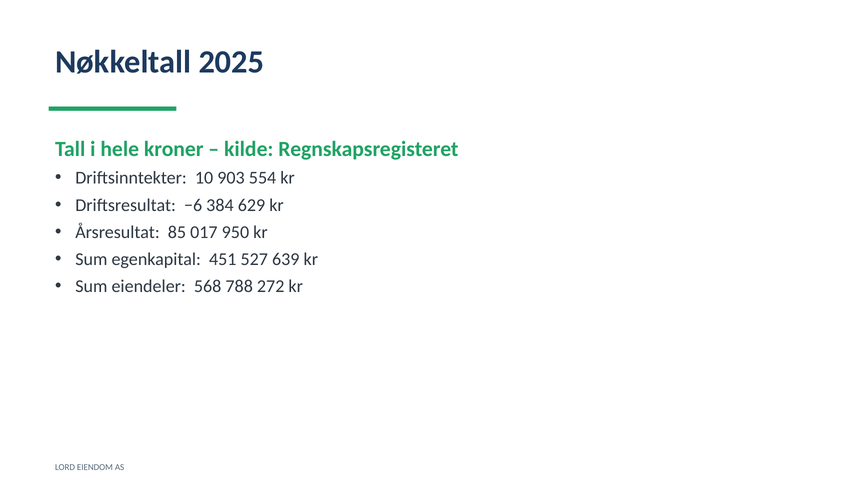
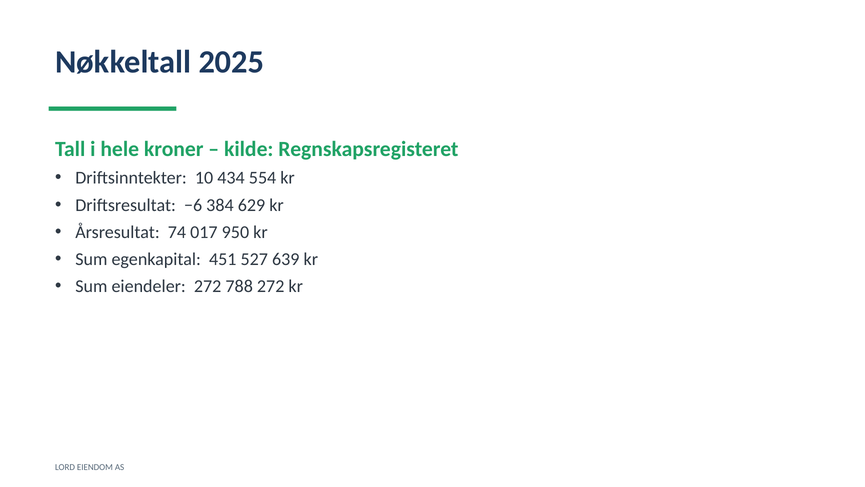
903: 903 -> 434 (231, 178)
85: 85 -> 74 (177, 232)
eiendeler 568: 568 -> 272 (208, 286)
